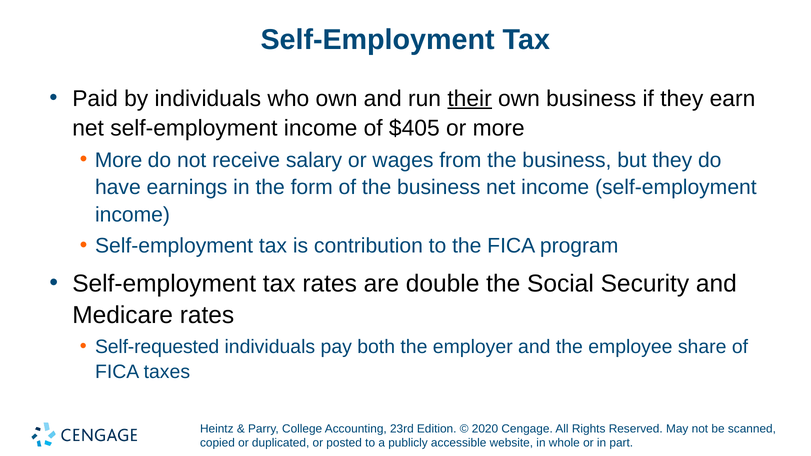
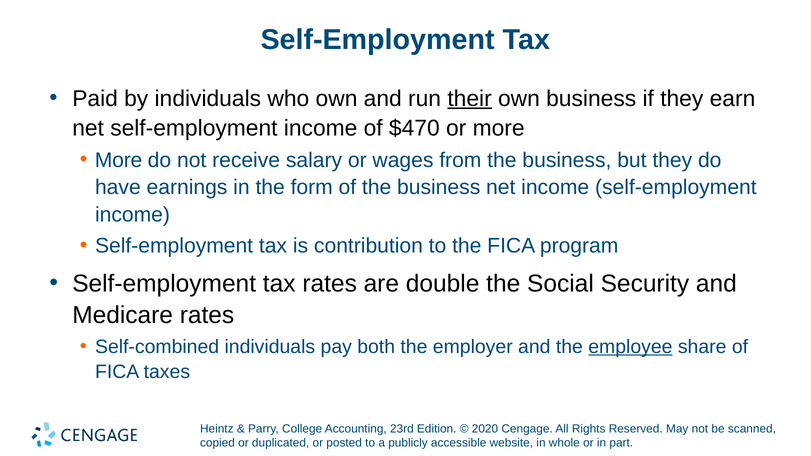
$405: $405 -> $470 (414, 128)
Self-requested: Self-requested -> Self-combined (157, 347)
employee underline: none -> present (630, 347)
